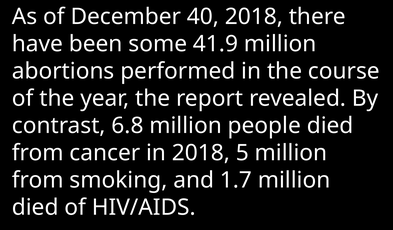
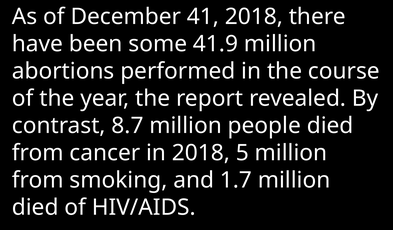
40: 40 -> 41 (203, 17)
6.8: 6.8 -> 8.7 (127, 126)
